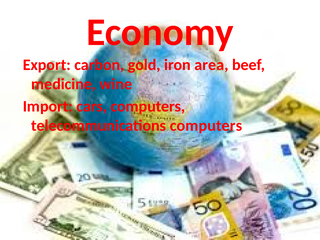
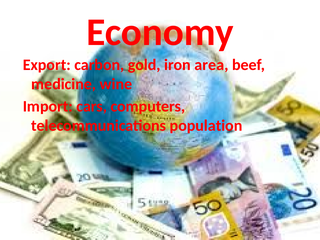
telecommunications computers: computers -> population (206, 126)
